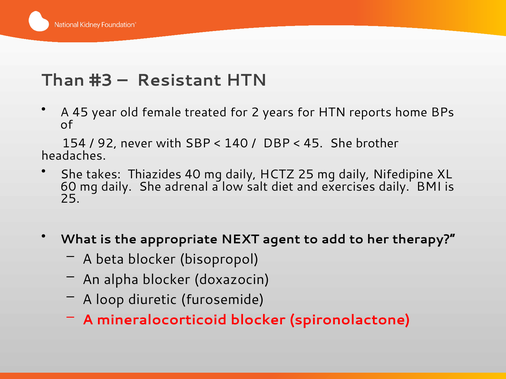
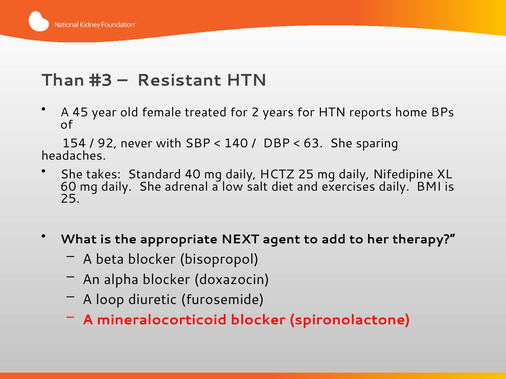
45: 45 -> 63 (313, 144)
brother: brother -> sparing (377, 144)
Thiazides: Thiazides -> Standard (154, 175)
